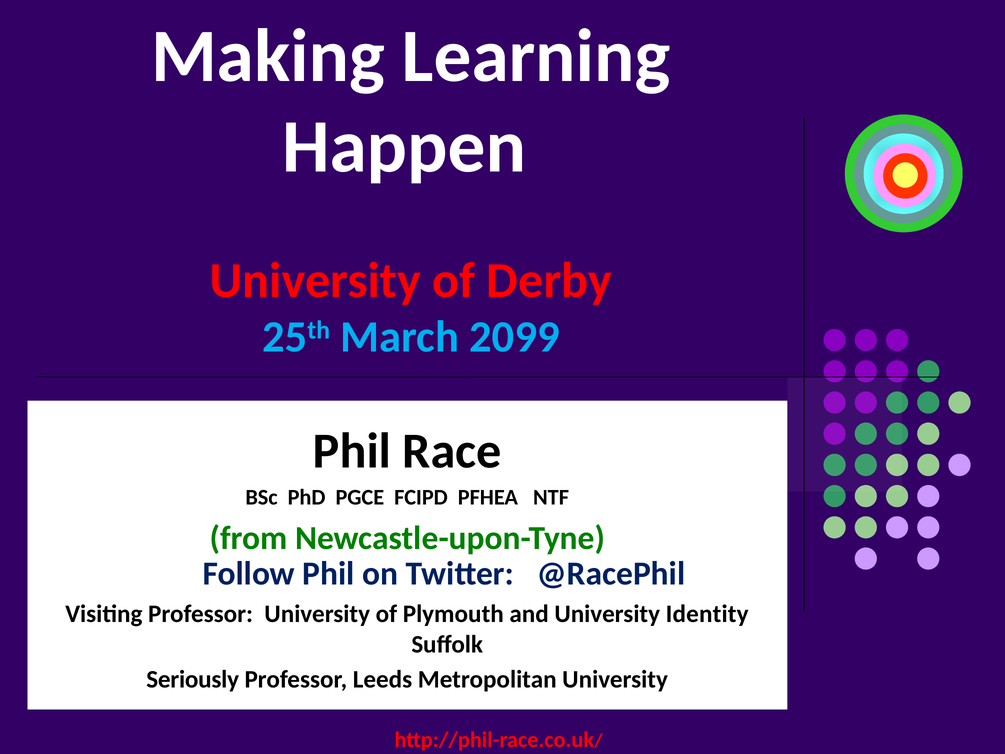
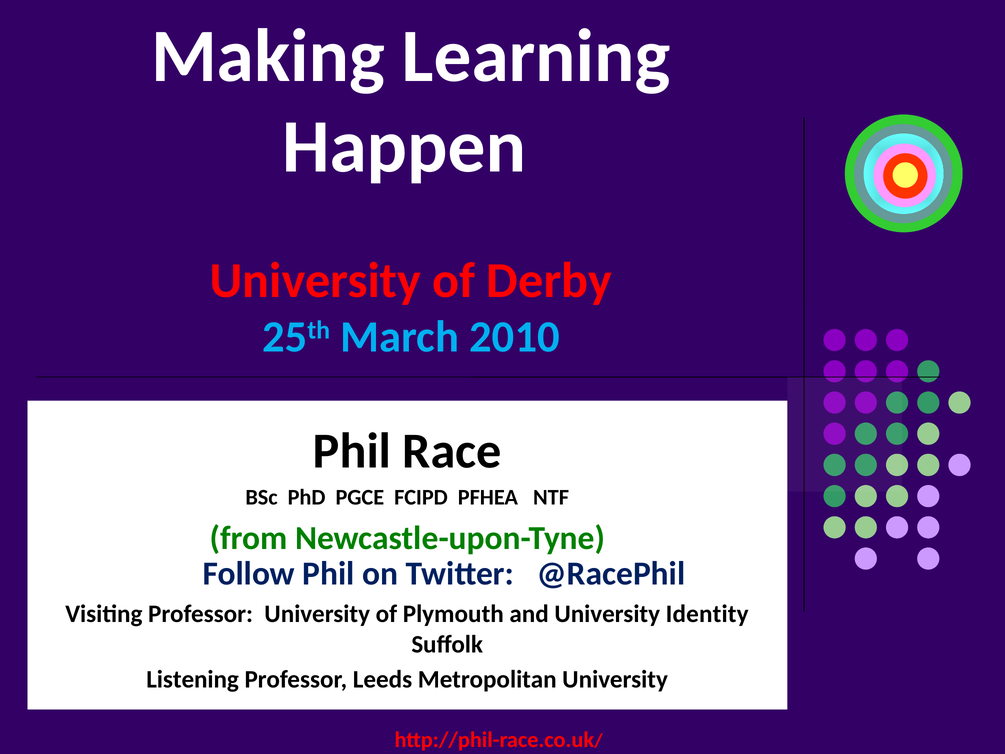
2099: 2099 -> 2010 (515, 337)
Seriously: Seriously -> Listening (193, 679)
